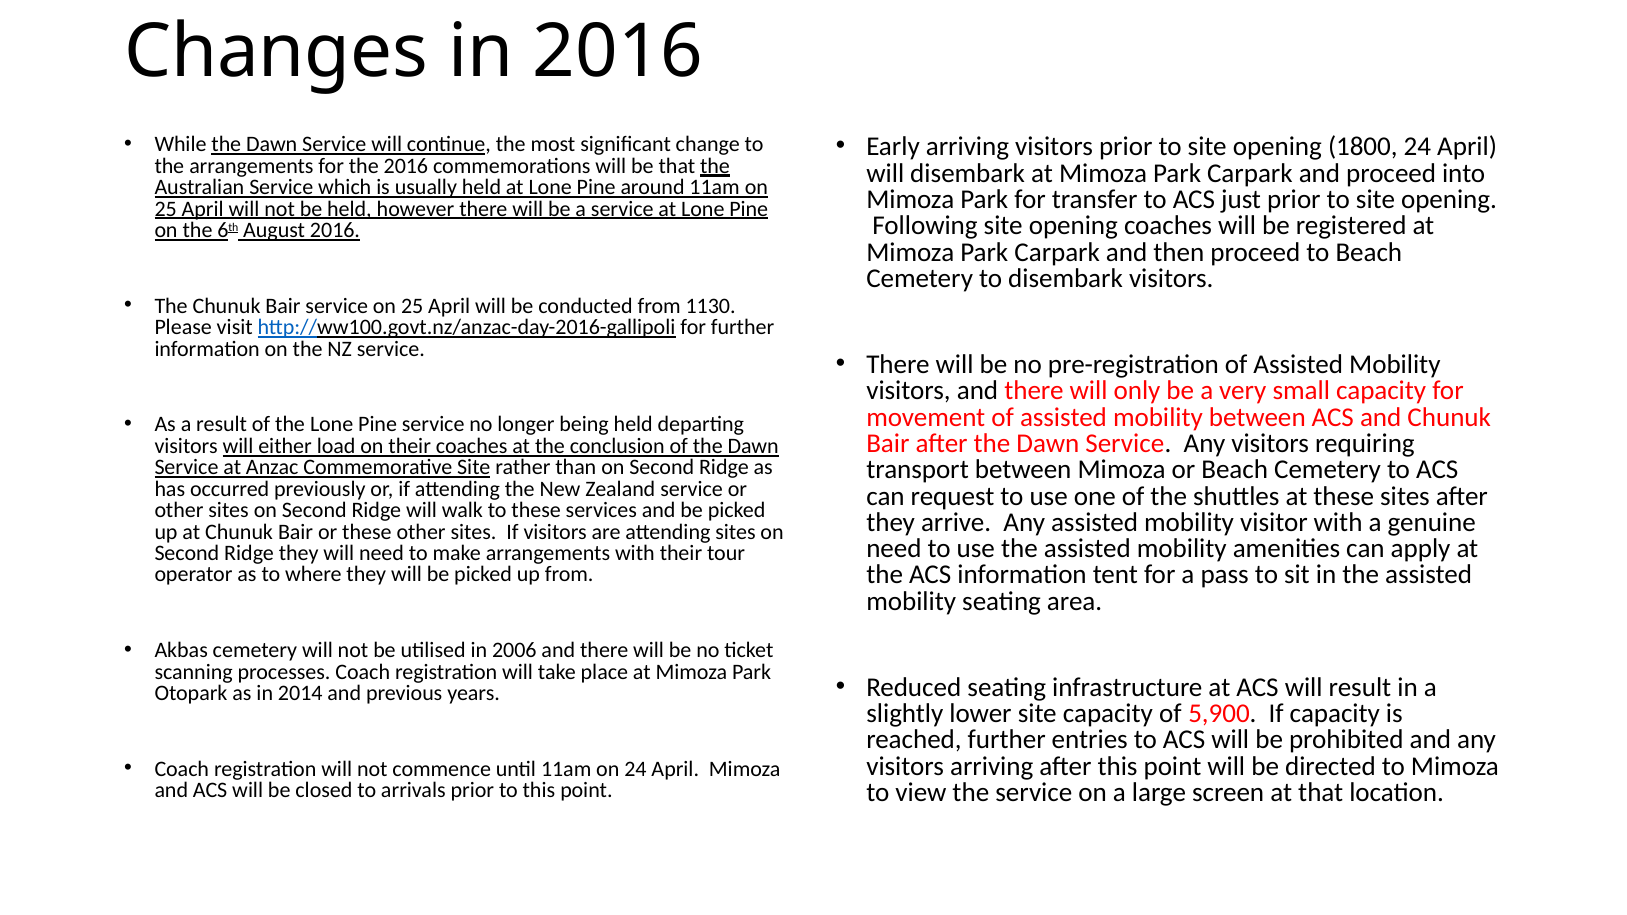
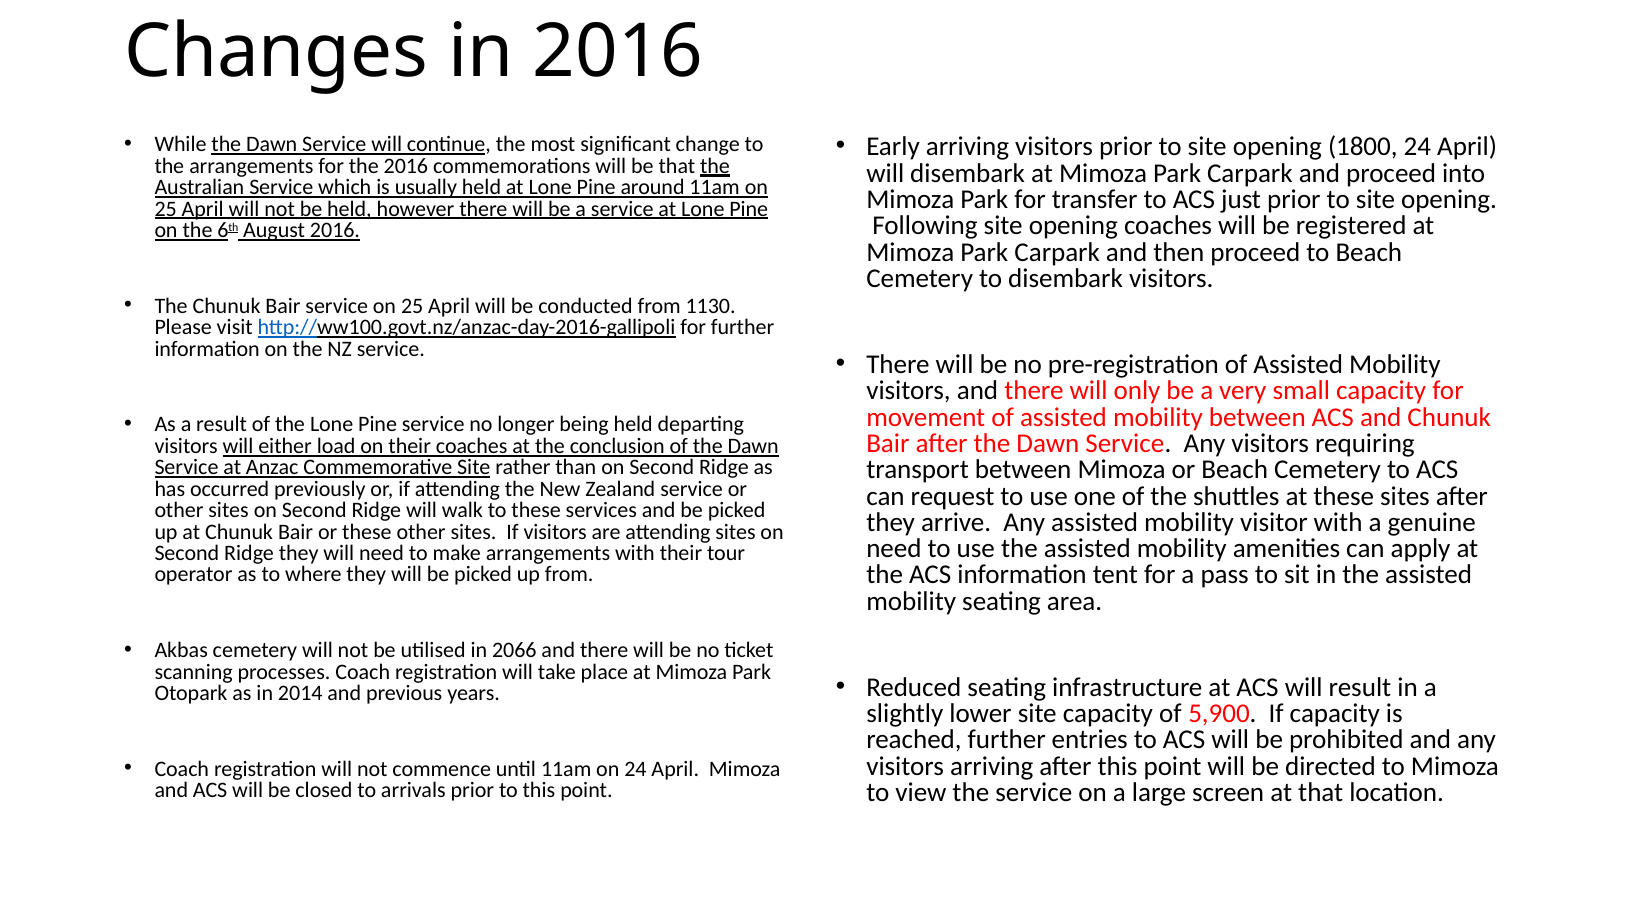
2006: 2006 -> 2066 (514, 650)
